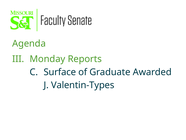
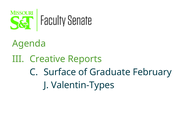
Monday: Monday -> Creative (48, 59)
Awarded: Awarded -> February (152, 72)
